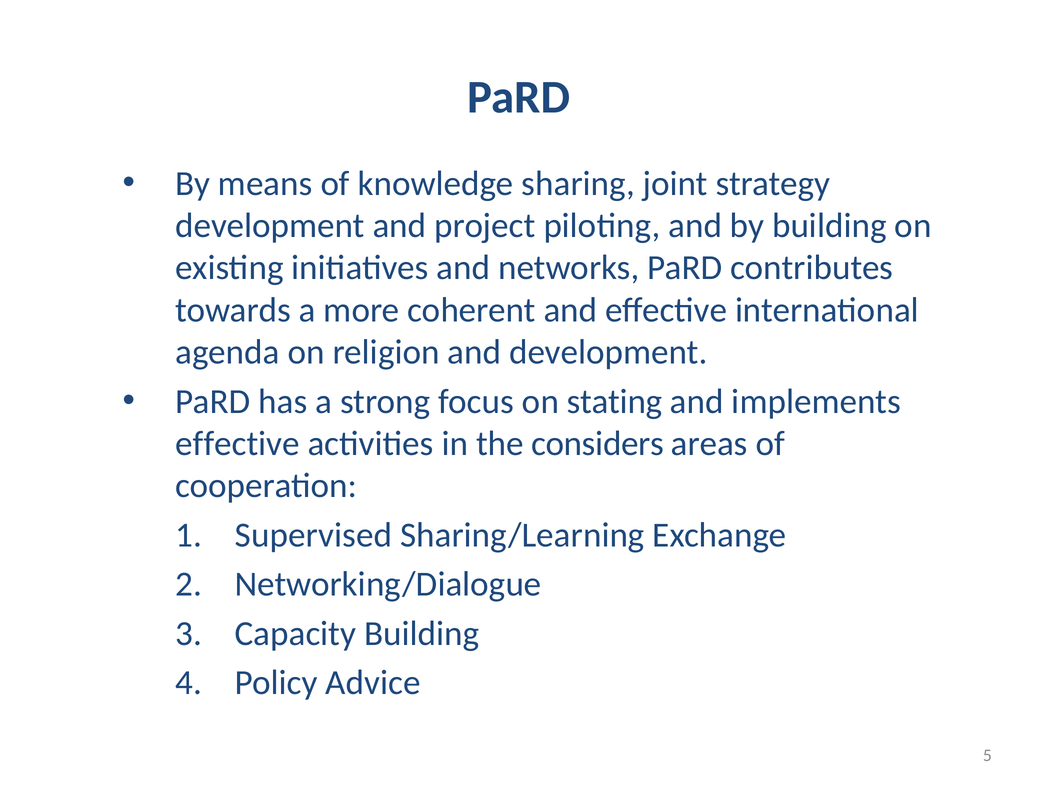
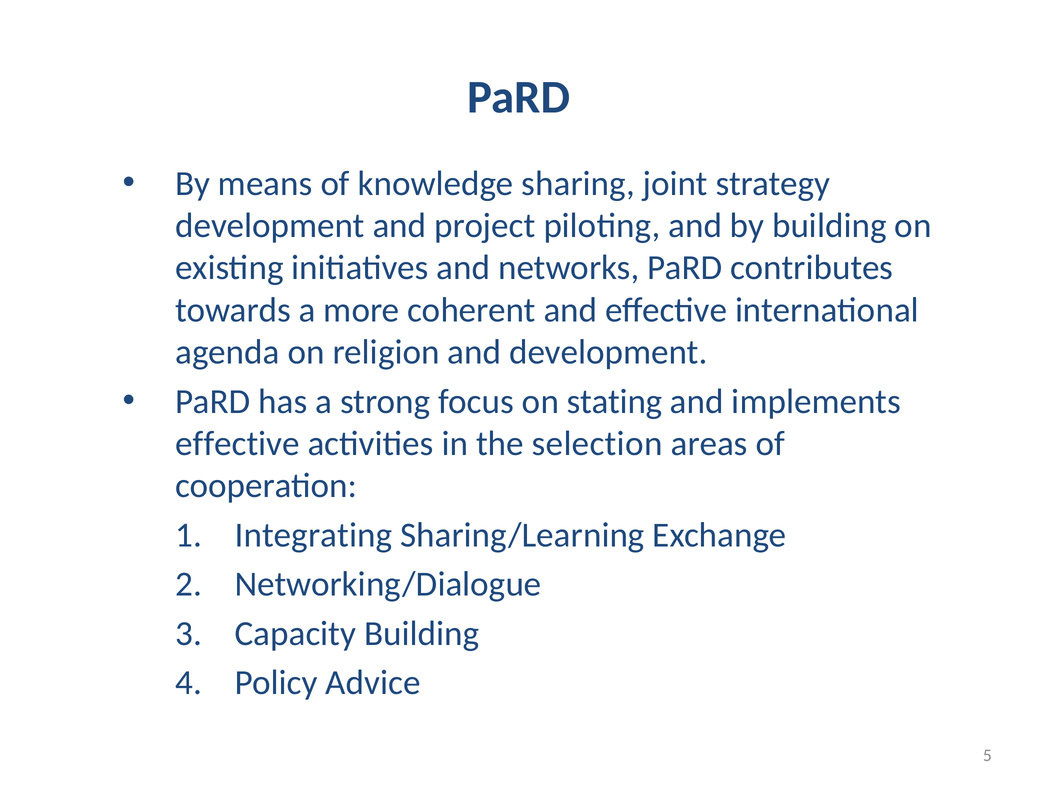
considers: considers -> selection (597, 444)
Supervised: Supervised -> Integrating (313, 535)
